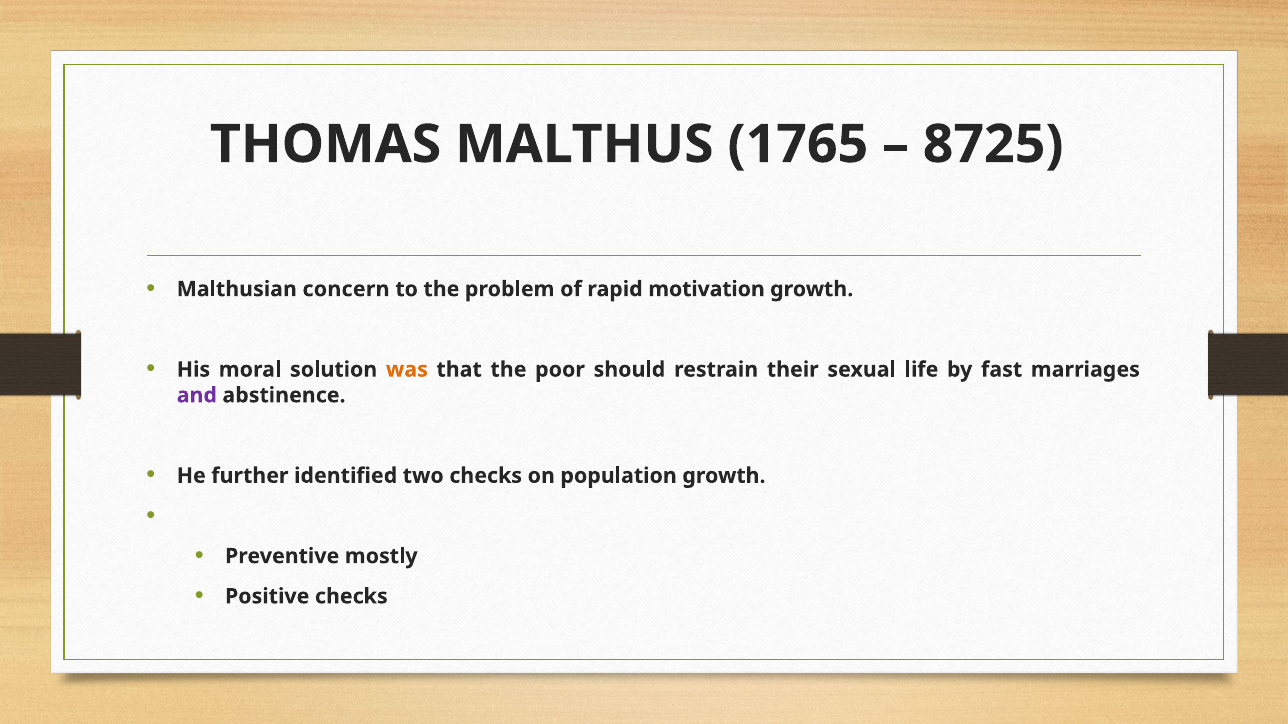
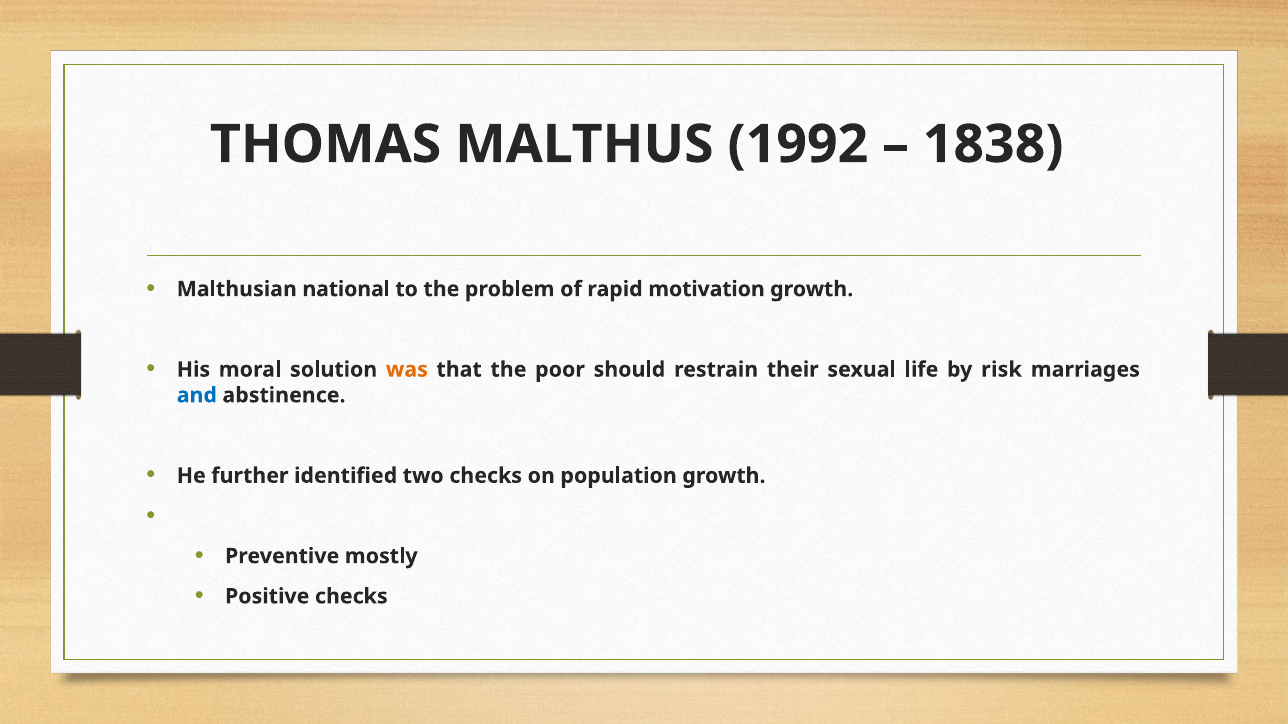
1765: 1765 -> 1992 (798, 144)
8725: 8725 -> 1838 (993, 144)
concern: concern -> national (346, 289)
fast: fast -> risk (1002, 370)
and colour: purple -> blue (197, 396)
